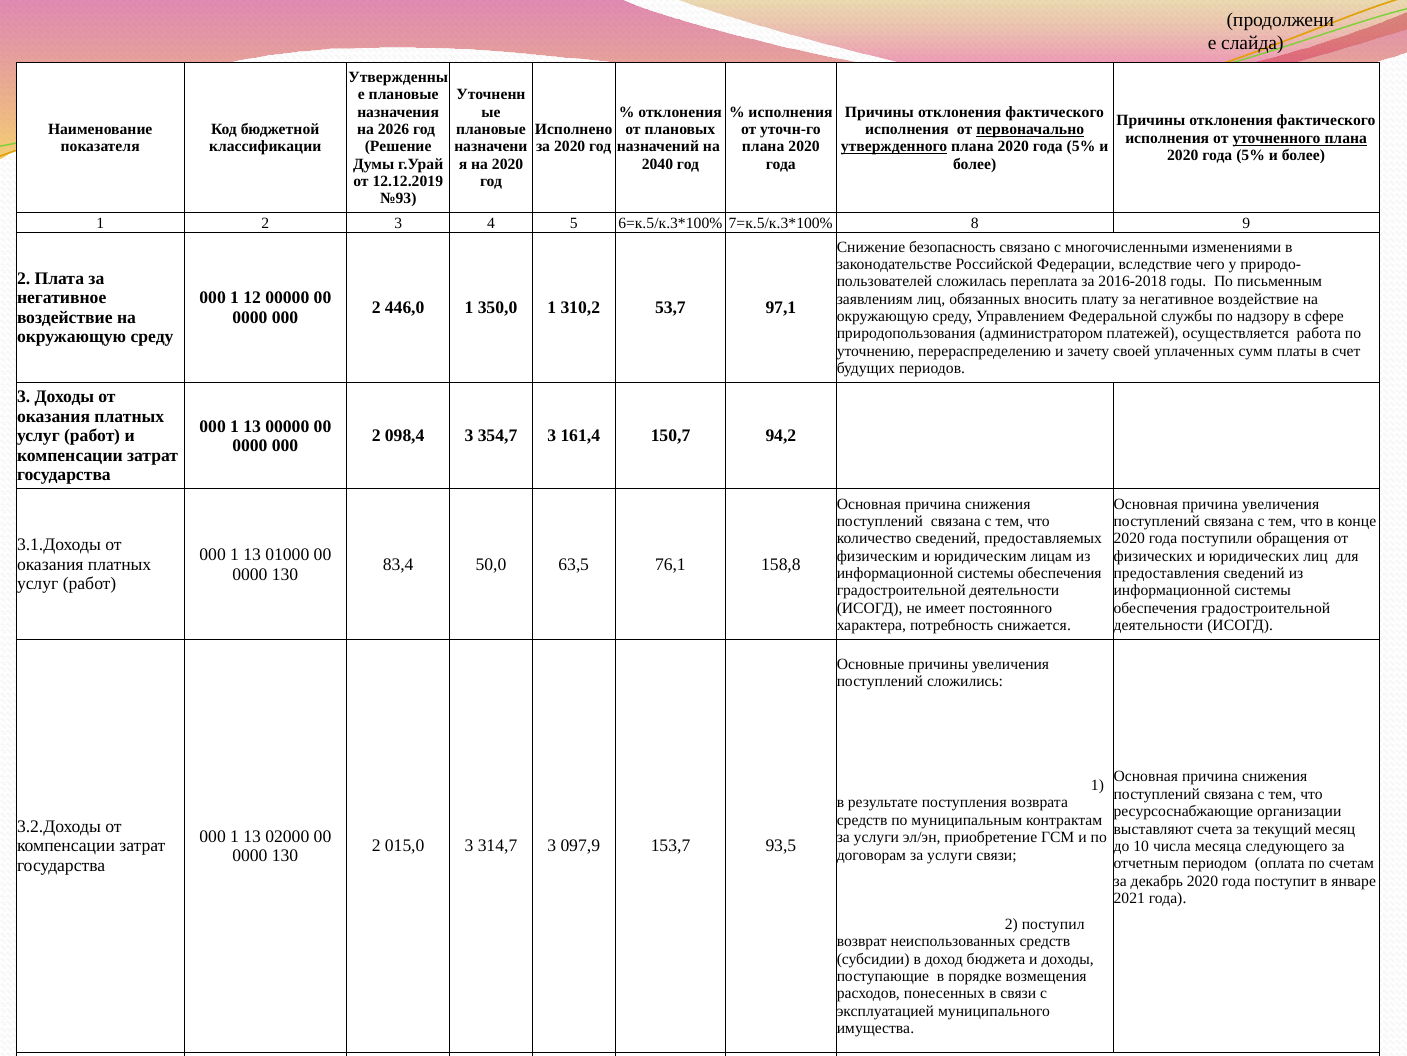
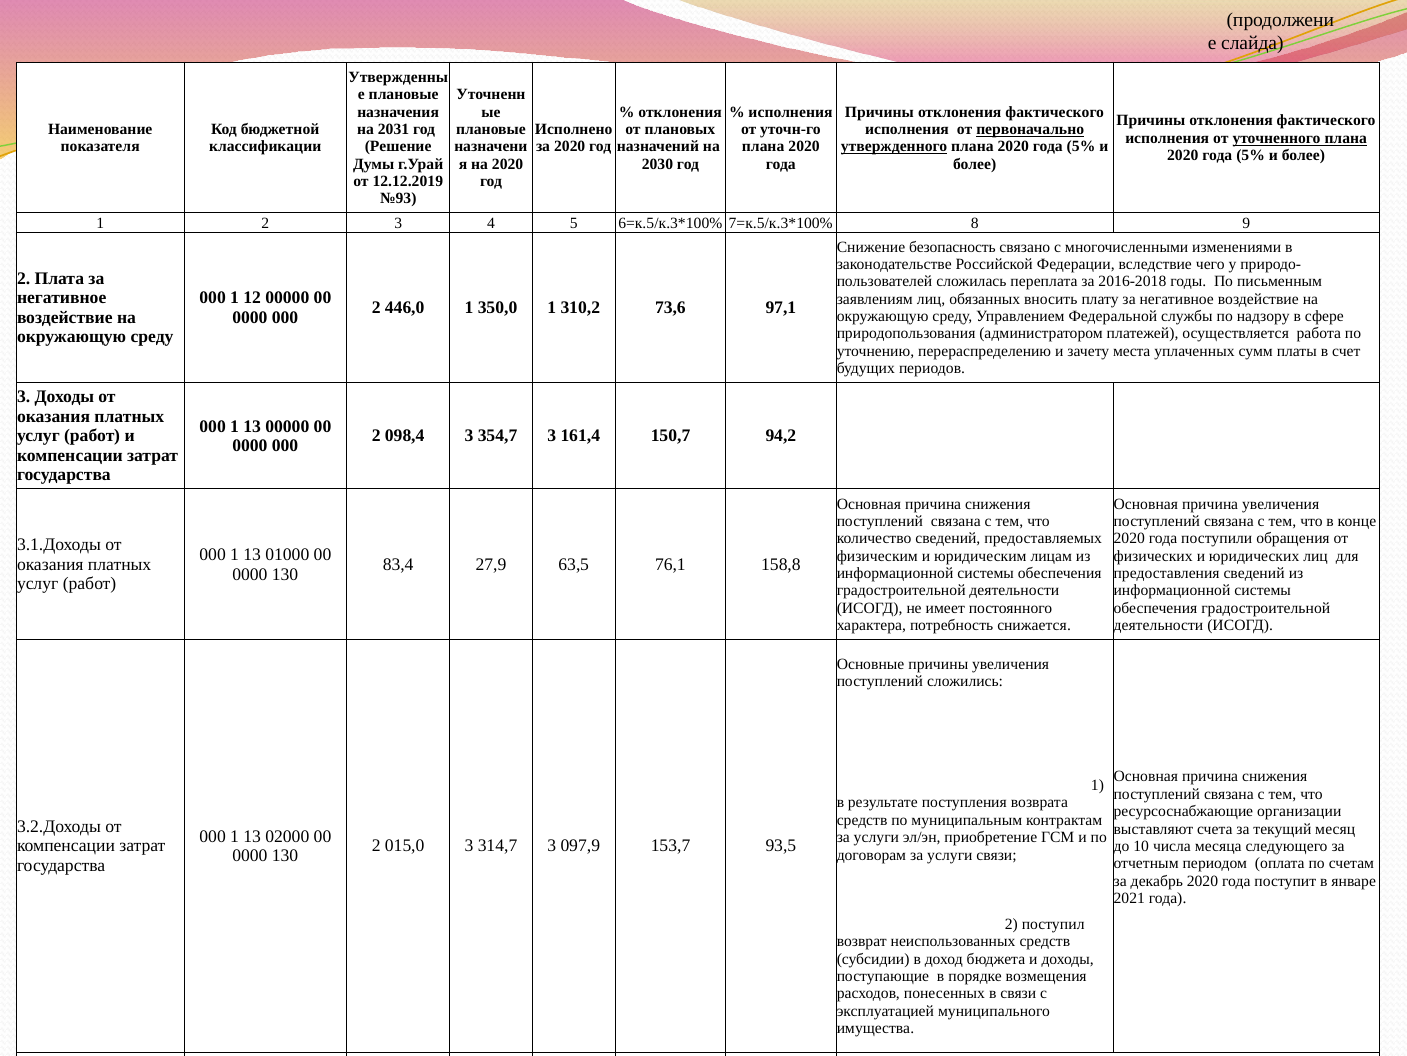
2026: 2026 -> 2031 (394, 129)
2040: 2040 -> 2030 (657, 164)
53,7: 53,7 -> 73,6 (670, 307)
своей: своей -> места (1132, 351)
50,0: 50,0 -> 27,9 (491, 564)
